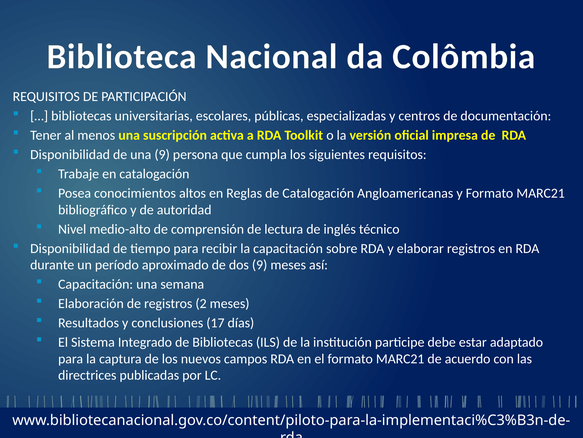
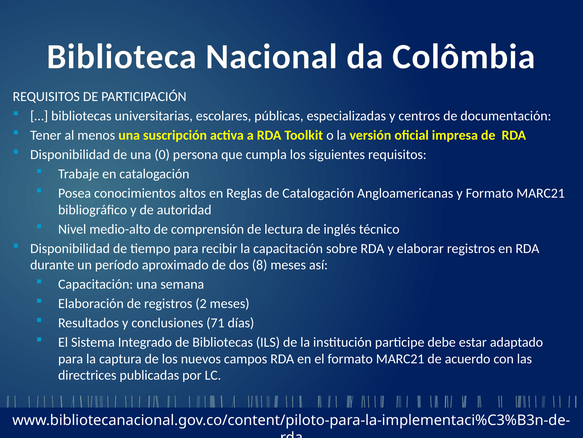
una 9: 9 -> 0 (162, 154)
dos 9: 9 -> 8 (260, 265)
17: 17 -> 71 (215, 322)
